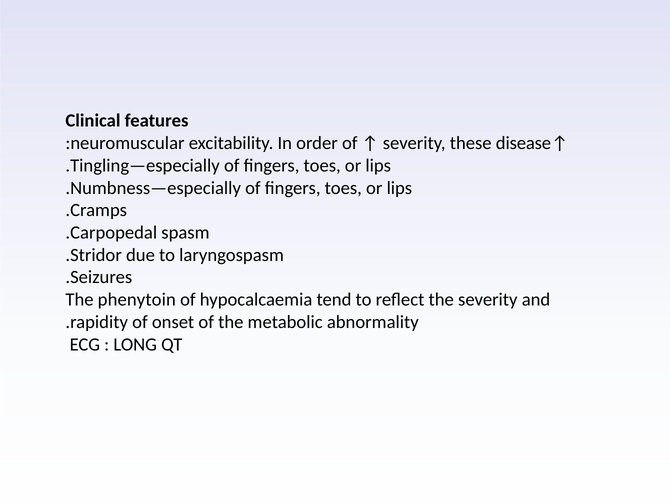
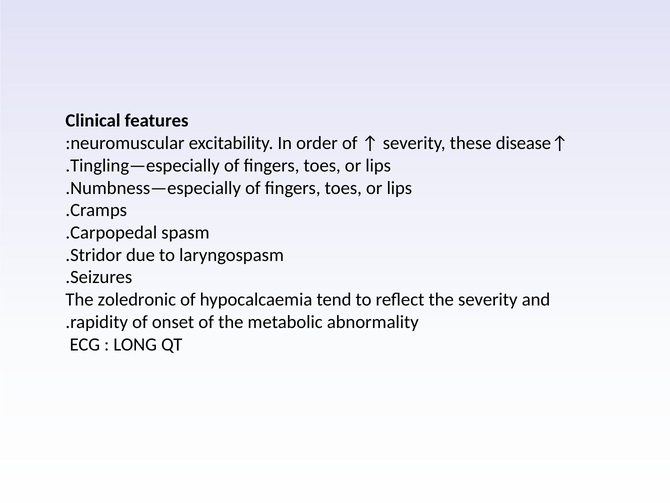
phenytoin: phenytoin -> zoledronic (137, 299)
